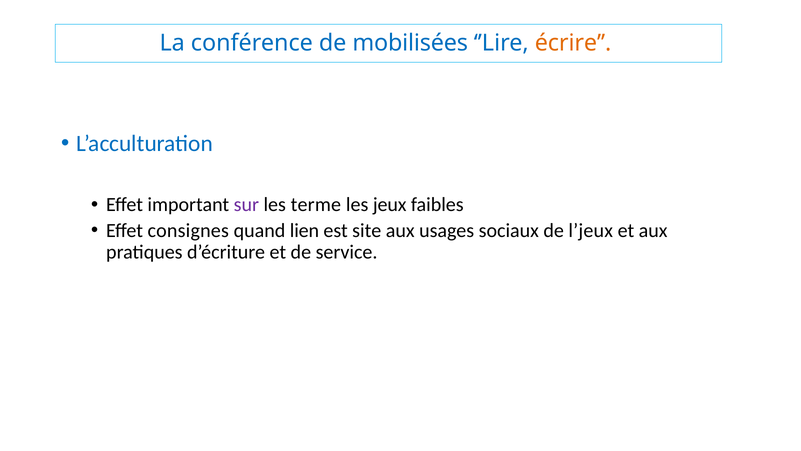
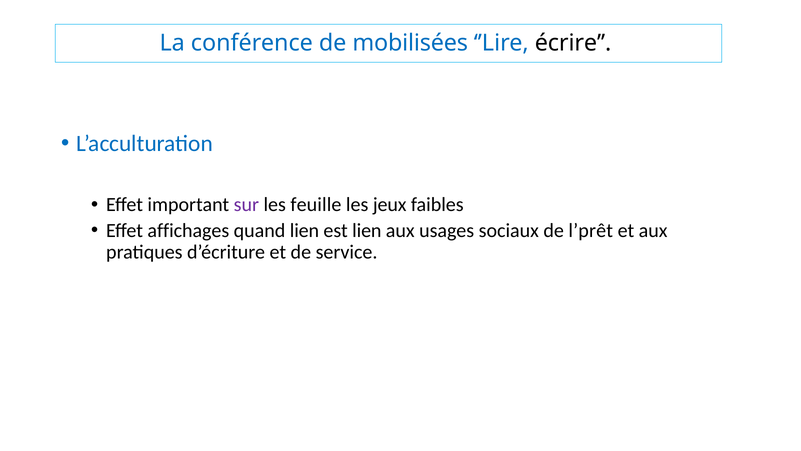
écrire colour: orange -> black (573, 43)
terme: terme -> feuille (316, 205)
consignes: consignes -> affichages (188, 230)
est site: site -> lien (367, 230)
l’jeux: l’jeux -> l’prêt (591, 230)
